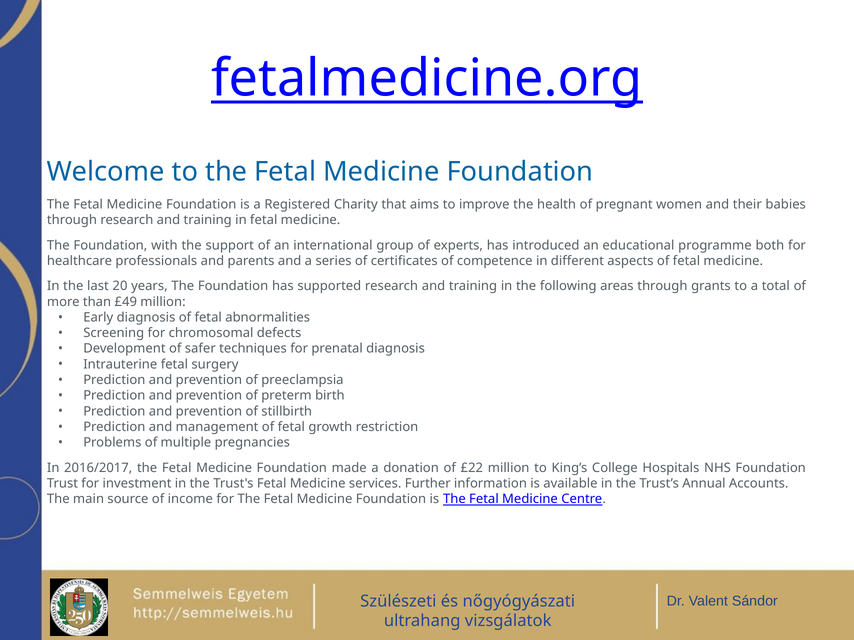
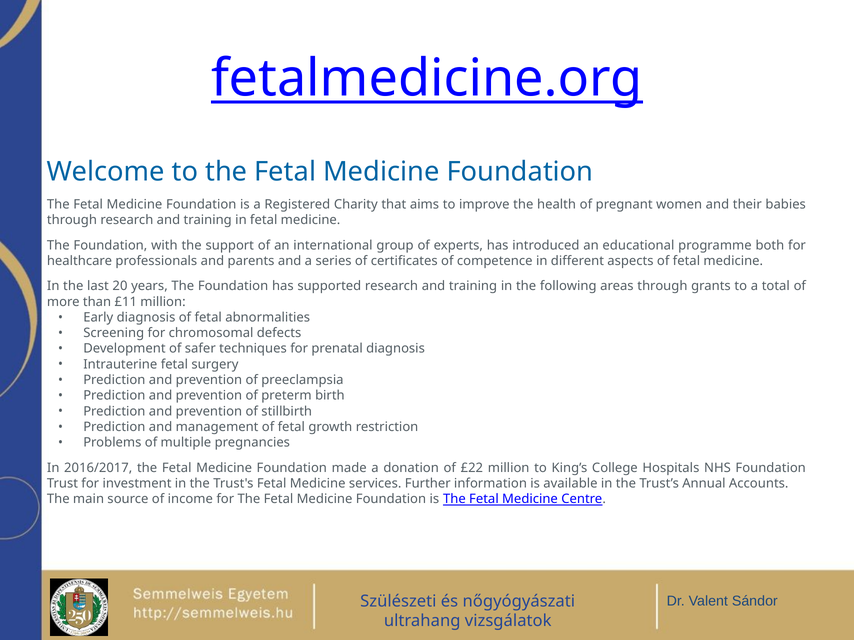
£49: £49 -> £11 (126, 302)
